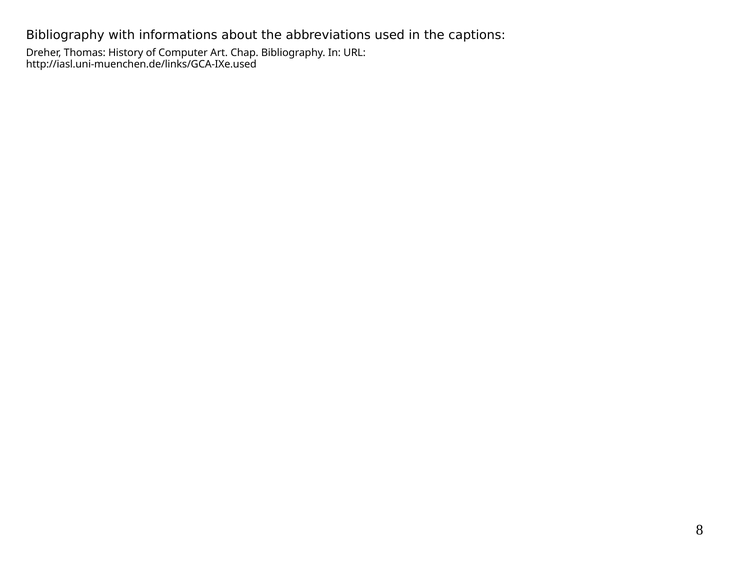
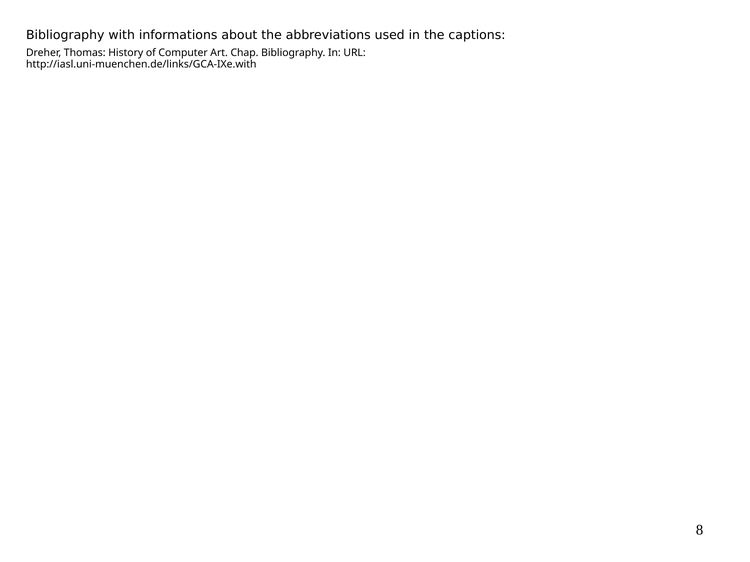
http://iasl.uni-muenchen.de/links/GCA-IXe.used: http://iasl.uni-muenchen.de/links/GCA-IXe.used -> http://iasl.uni-muenchen.de/links/GCA-IXe.with (141, 64)
